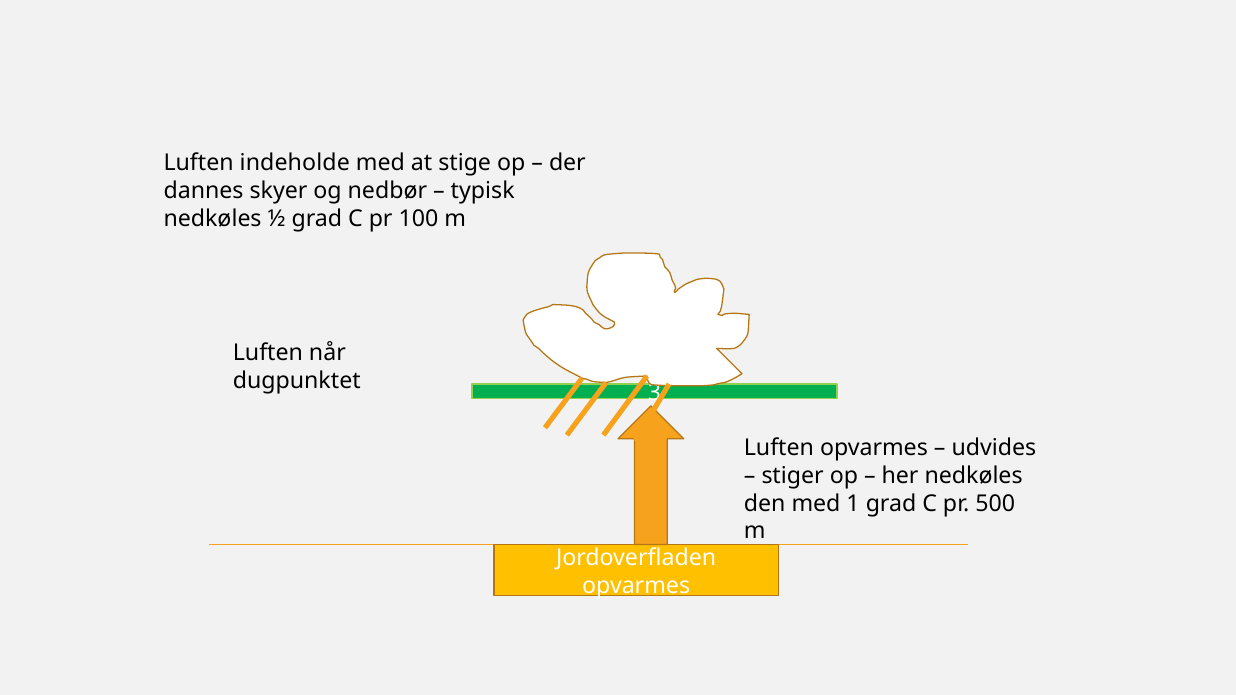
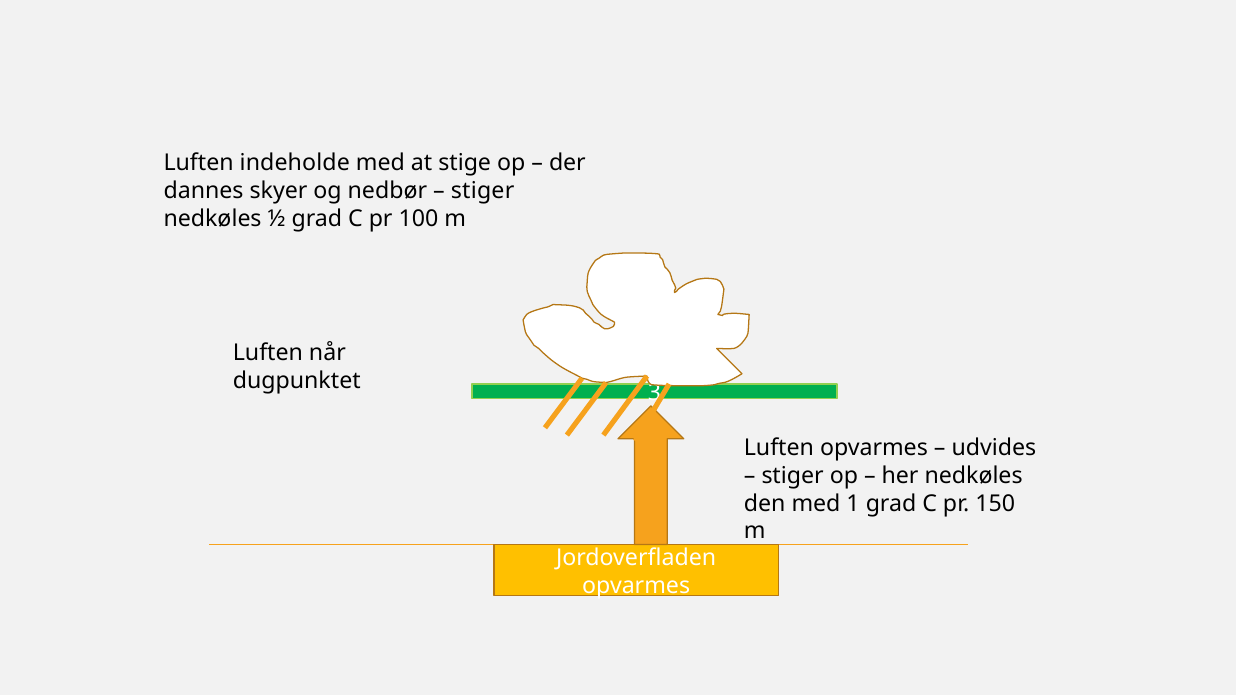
typisk: typisk -> stiger (483, 191)
500: 500 -> 150 (995, 504)
